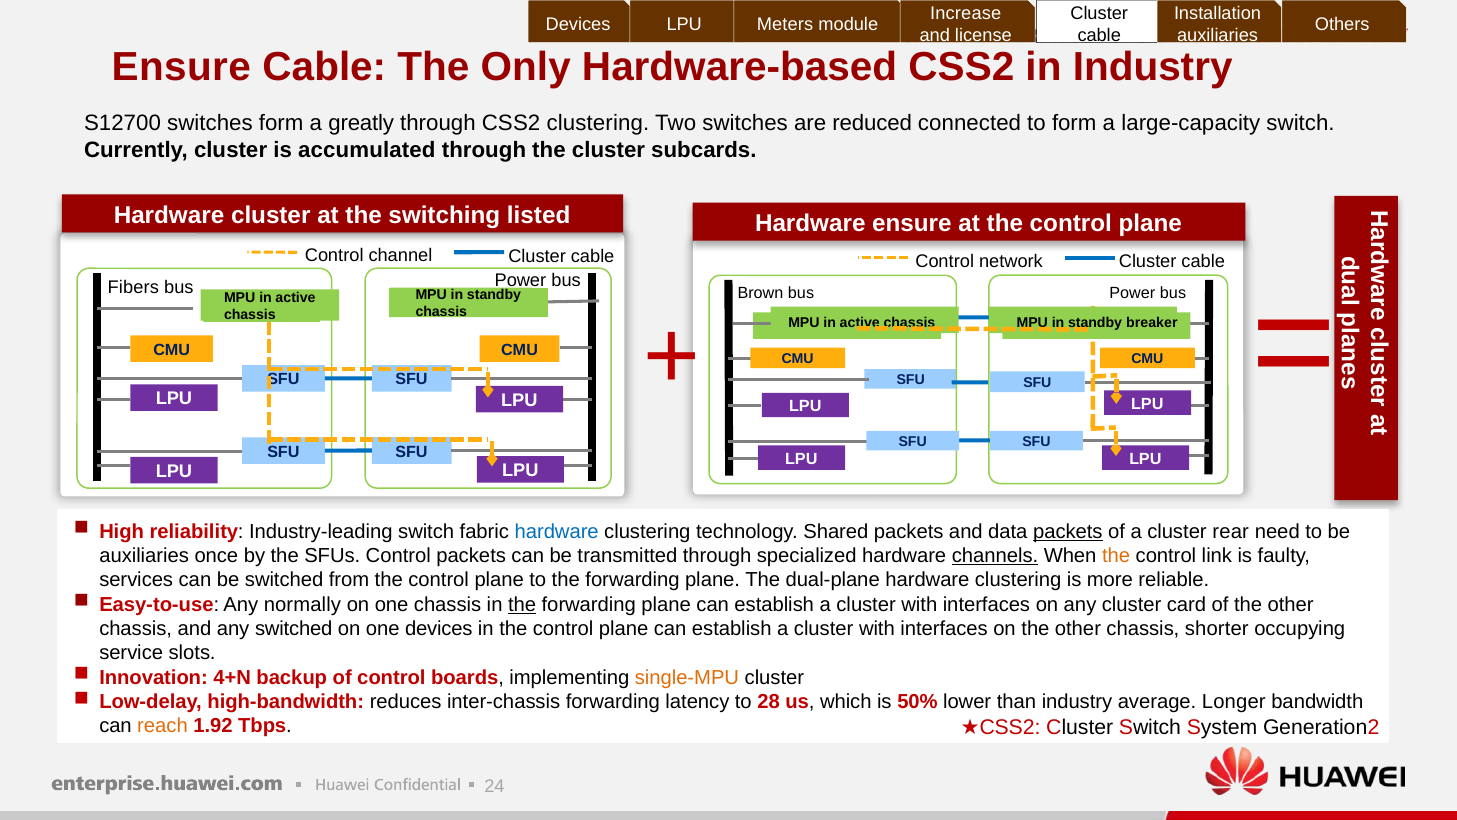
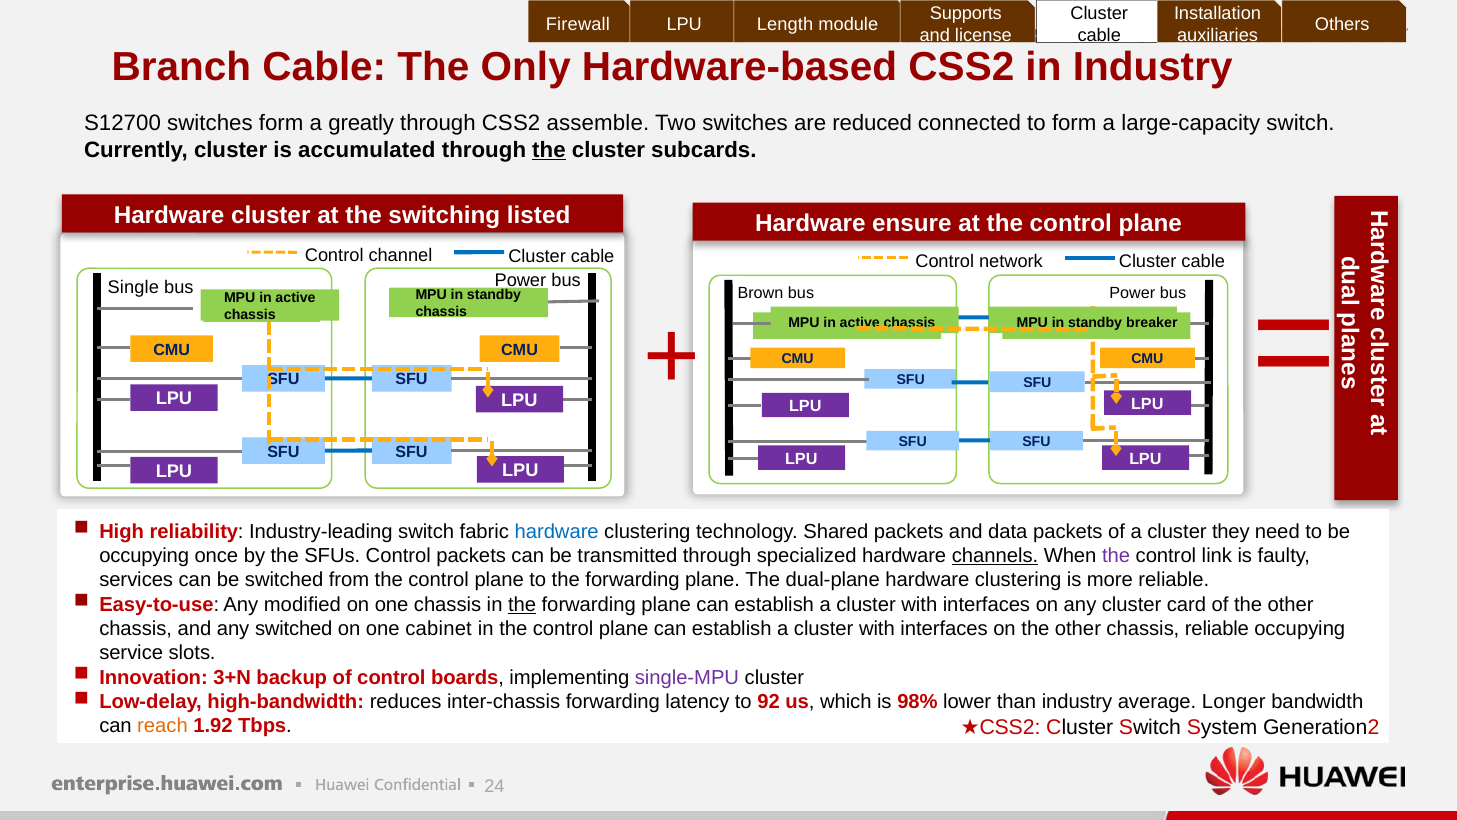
Increase: Increase -> Supports (966, 13)
Devices: Devices -> Firewall (578, 24)
Meters: Meters -> Length (785, 24)
Ensure: Ensure -> Branch (181, 67)
CSS2 clustering: clustering -> assemble (598, 123)
the underline: none -> present (549, 150)
Fibers: Fibers -> Single (133, 288)
packets underline: present -> none (1068, 531)
rear: rear -> they (1231, 531)
auxiliaries: auxiliaries -> occupying (144, 556)
the colour: orange -> purple (1116, 556)
normally: normally -> modified (302, 604)
one devices: devices -> cabinet (439, 629)
chassis shorter: shorter -> reliable (1217, 629)
4+N: 4+N -> 3+N (232, 677)
single-MPU colour: orange -> purple (687, 677)
28: 28 -> 92 (769, 702)
50%: 50% -> 98% (917, 702)
